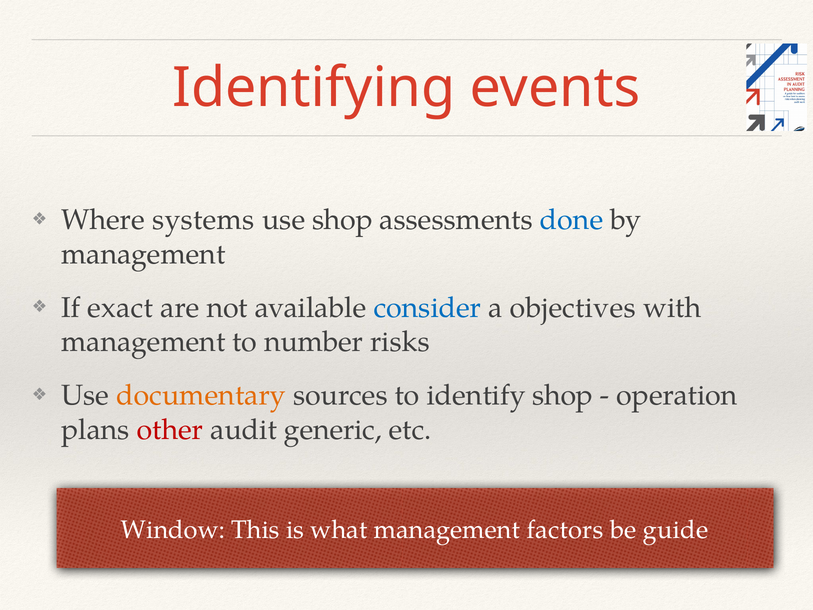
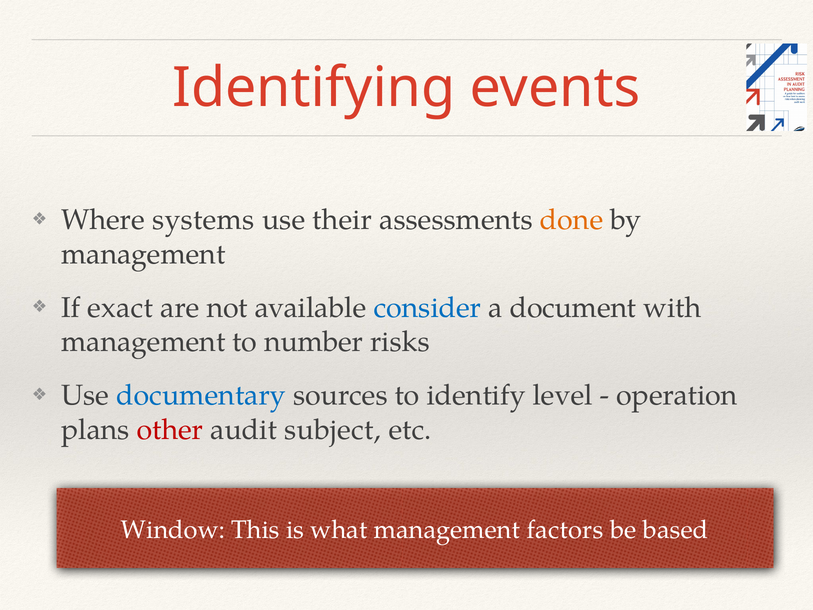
use shop: shop -> their (342, 220)
done colour: blue -> orange (572, 220)
objectives: objectives -> document (573, 308)
documentary colour: orange -> blue (201, 395)
identify shop: shop -> level (563, 395)
generic: generic -> subject (333, 430)
guide: guide -> based (676, 530)
